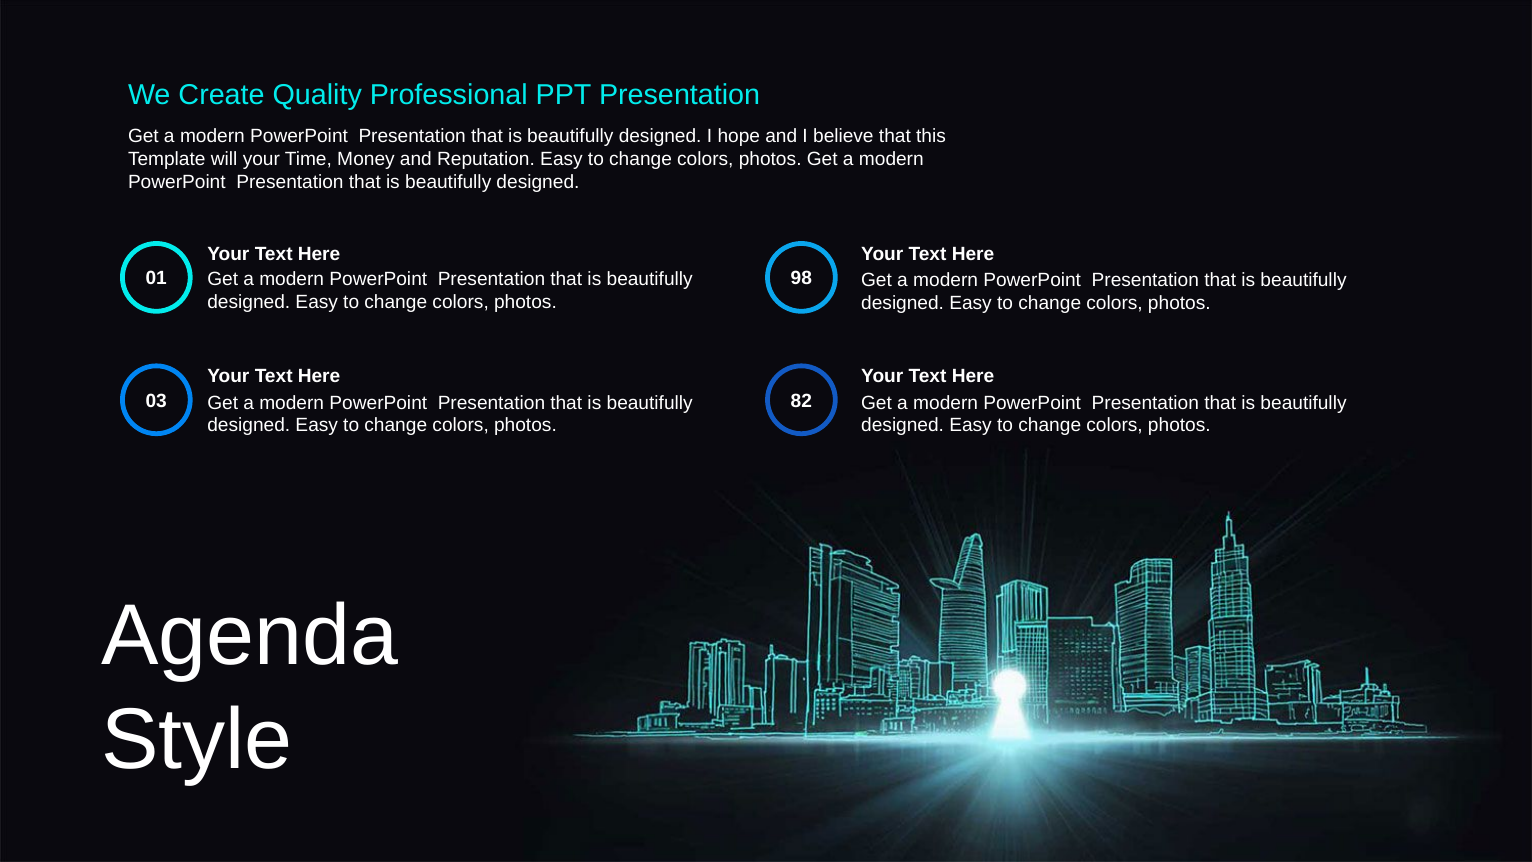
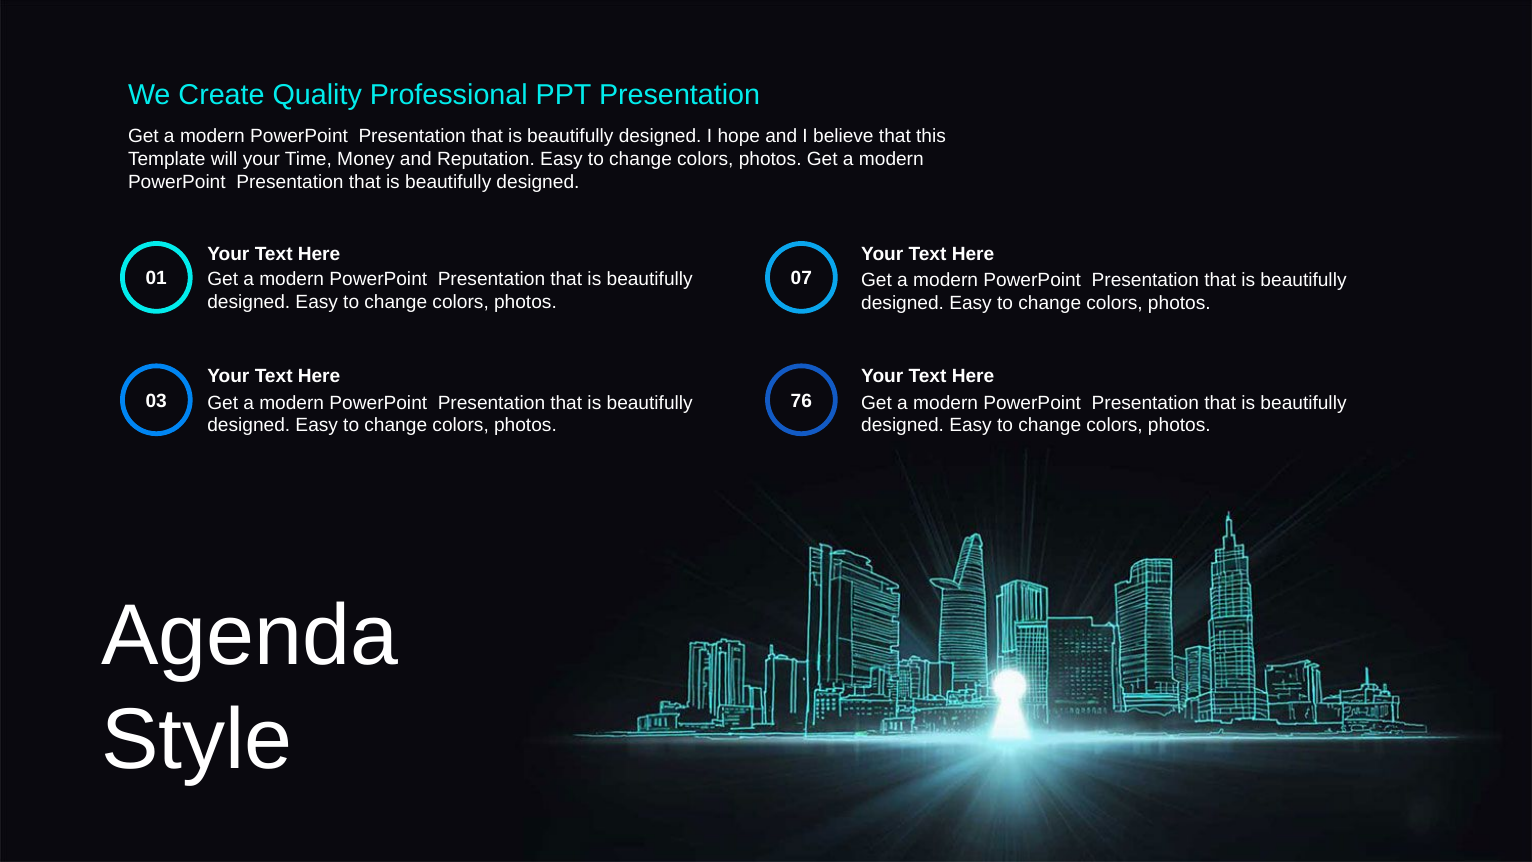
98: 98 -> 07 (801, 279)
82: 82 -> 76 (801, 401)
